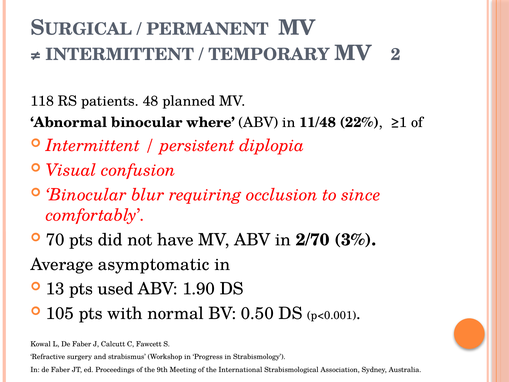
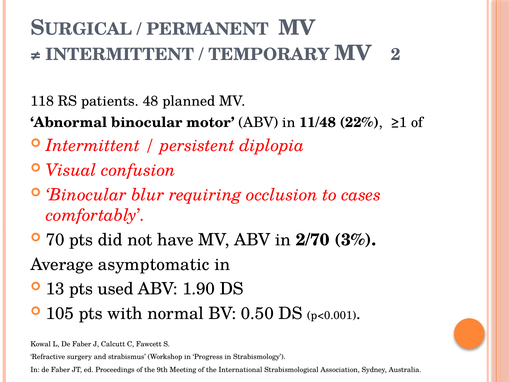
where: where -> motor (210, 122)
since: since -> cases (361, 195)
